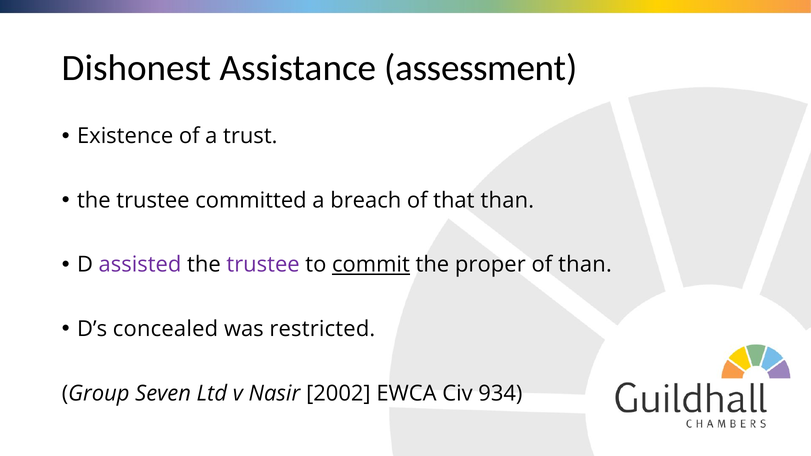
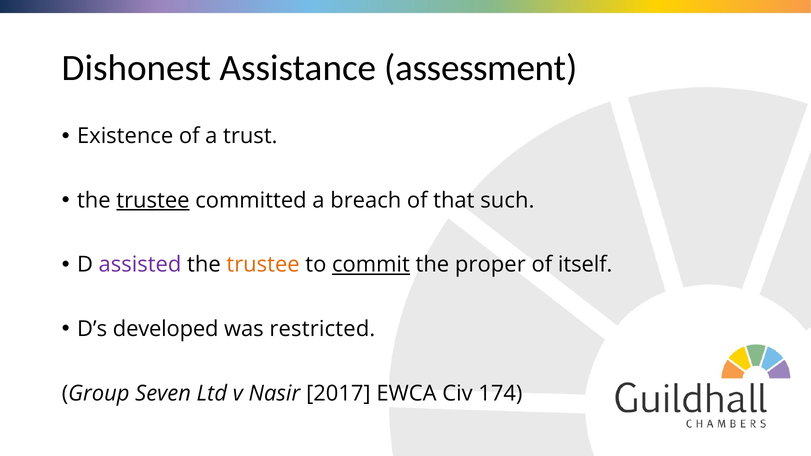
trustee underline: none -> present (153, 201)
that than: than -> such (507, 201)
trustee colour: purple -> orange (263, 265)
of than: than -> itself (585, 265)
concealed: concealed -> developed (166, 329)
2002: 2002 -> 2017 (338, 393)
934: 934 -> 174 (500, 393)
